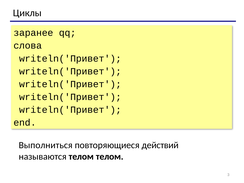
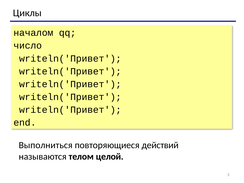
заранее: заранее -> началом (33, 33)
слова: слова -> число (28, 46)
телом телом: телом -> целой (110, 157)
